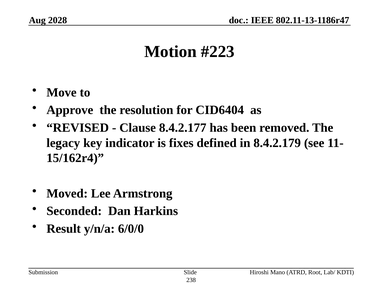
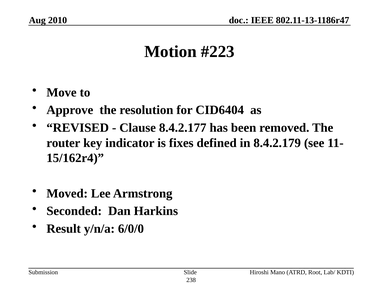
2028: 2028 -> 2010 (58, 20)
legacy: legacy -> router (63, 143)
